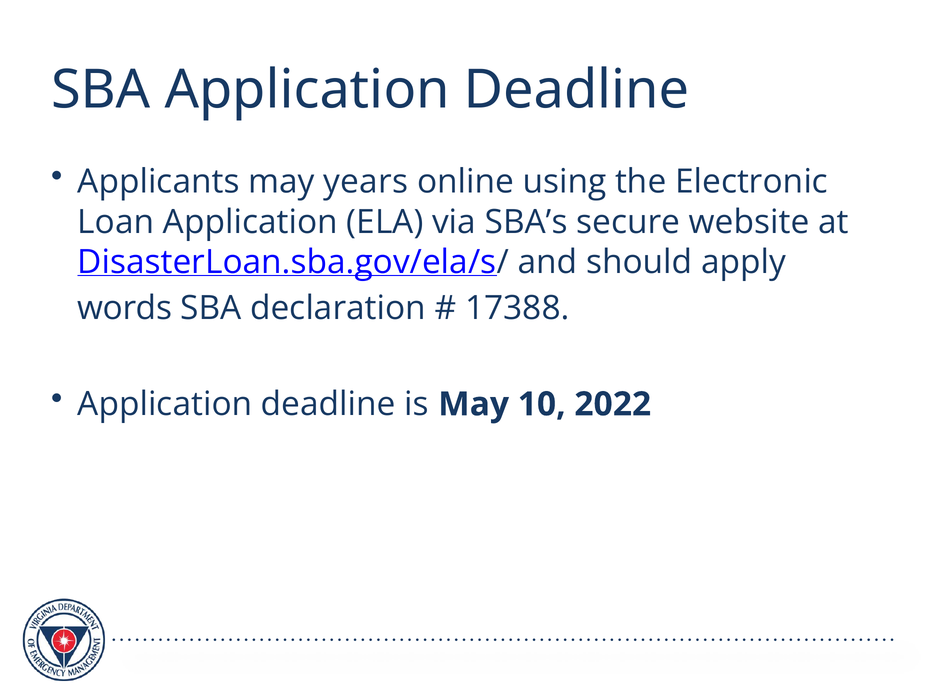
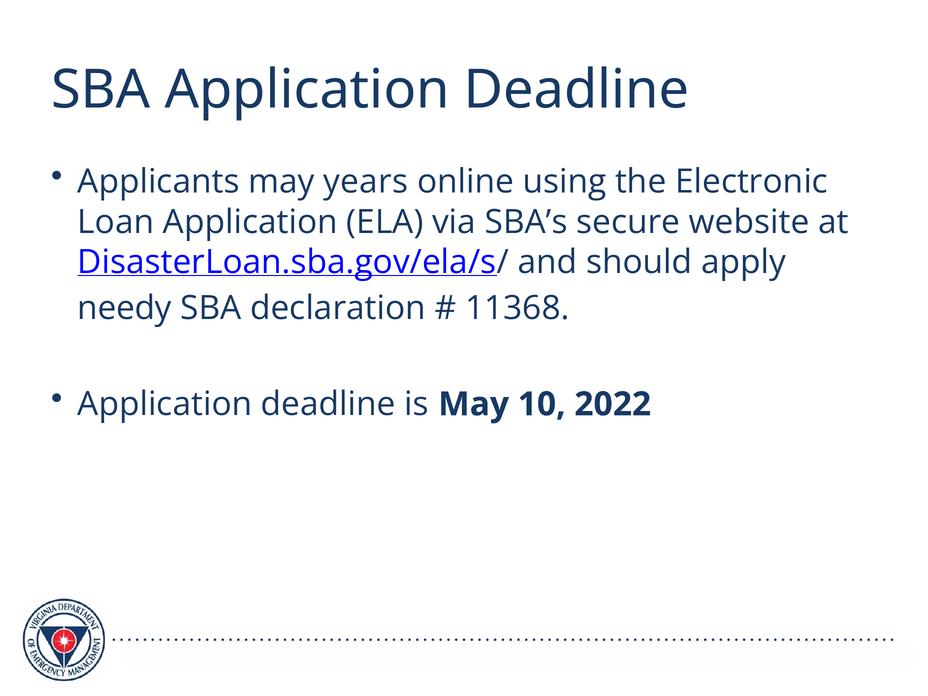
words: words -> needy (125, 308)
17388: 17388 -> 11368 (517, 308)
